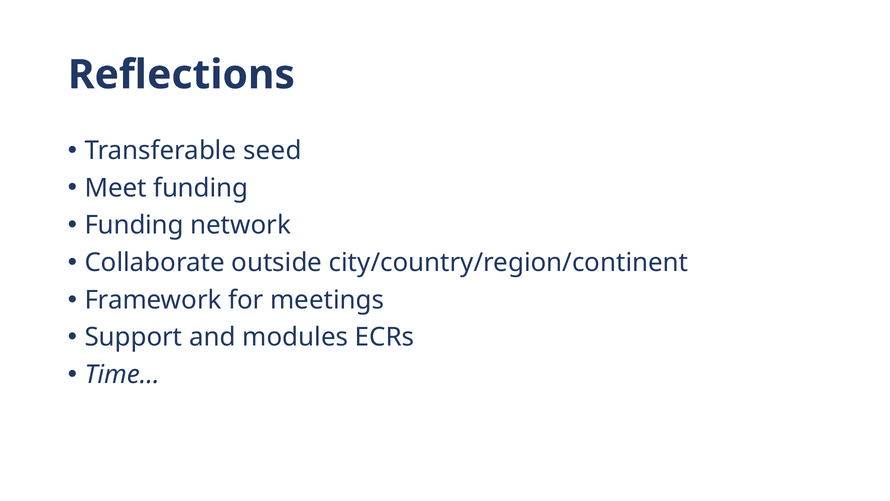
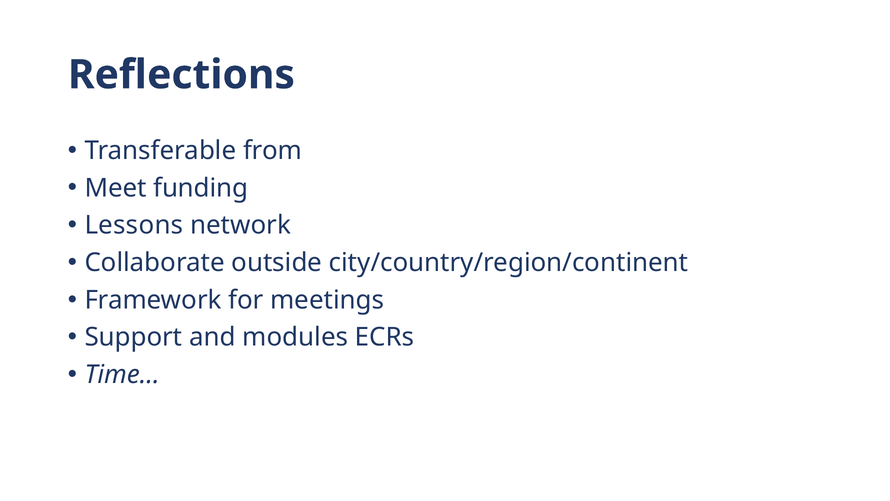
seed: seed -> from (273, 150)
Funding: Funding -> Lessons (134, 225)
